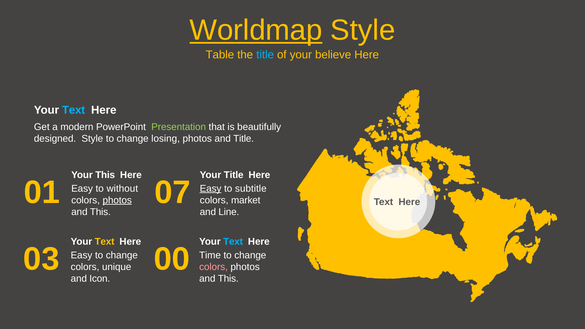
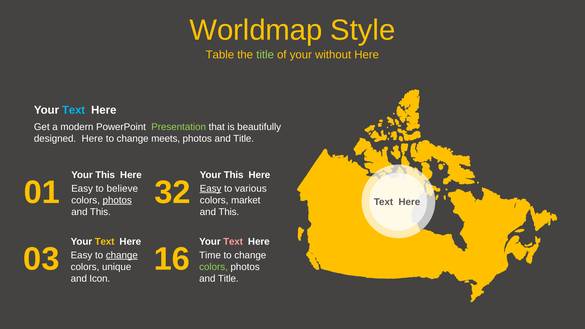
Worldmap underline: present -> none (256, 30)
title colour: light blue -> light green (265, 55)
believe: believe -> without (333, 55)
designed Style: Style -> Here (92, 139)
losing: losing -> meets (166, 139)
Title: Title -> This (234, 175)
07: 07 -> 32 (173, 192)
without: without -> believe (122, 189)
subtitle: subtitle -> various (251, 189)
Line: Line -> This (229, 212)
Text colour: light blue -> pink (233, 242)
00: 00 -> 16 (172, 259)
change underline: none -> present (122, 255)
colors colour: pink -> light green (214, 267)
This: This -> Title (228, 279)
